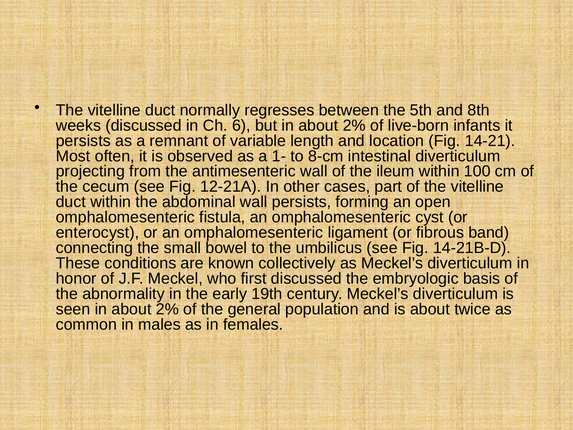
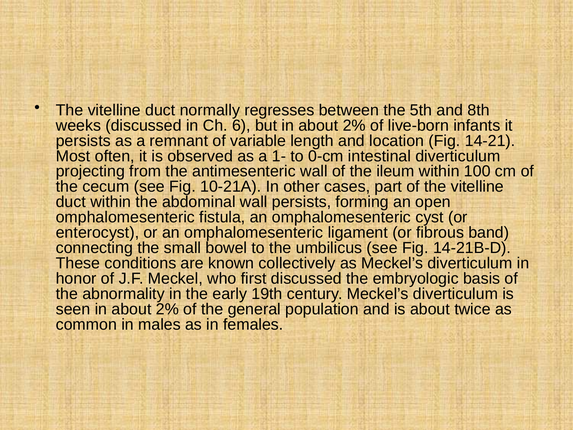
8-cm: 8-cm -> 0-cm (326, 156)
12-21A: 12-21A -> 10-21A (231, 187)
